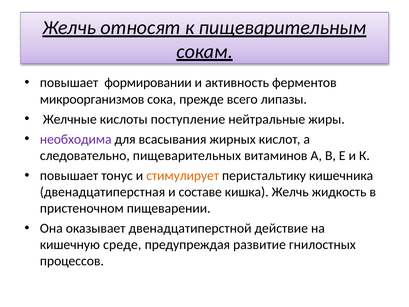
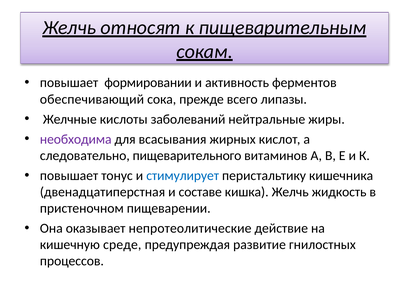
микроорганизмов: микроорганизмов -> обеспечивающий (92, 99)
поступление: поступление -> заболеваний (188, 119)
пищеварительных: пищеварительных -> пищеварительного (187, 155)
стимулирует colour: orange -> blue (183, 175)
двенадцатиперстной: двенадцатиперстной -> непротеолитические (190, 228)
